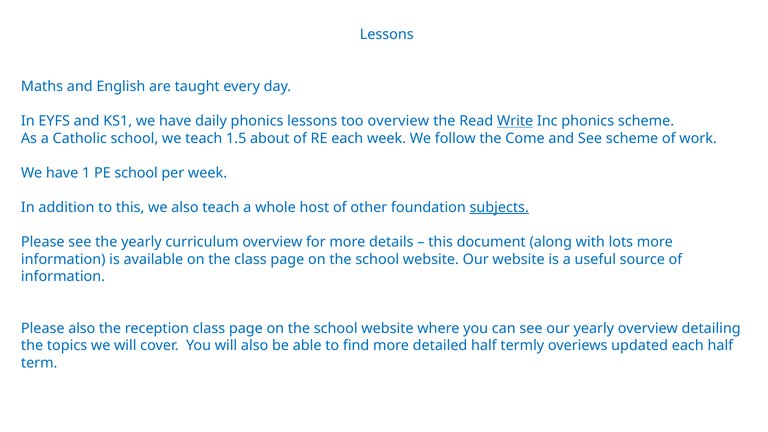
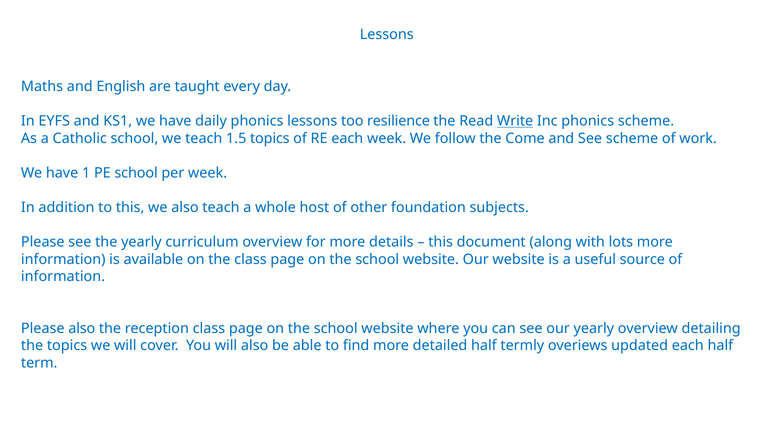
too overview: overview -> resilience (398, 121)
1.5 about: about -> topics (270, 138)
subjects underline: present -> none (499, 207)
